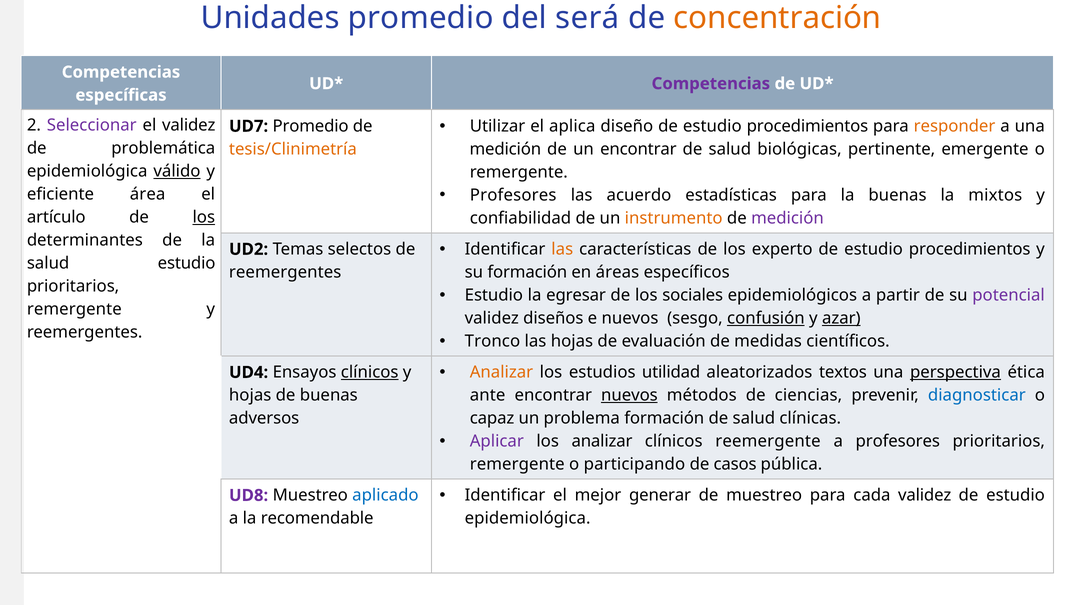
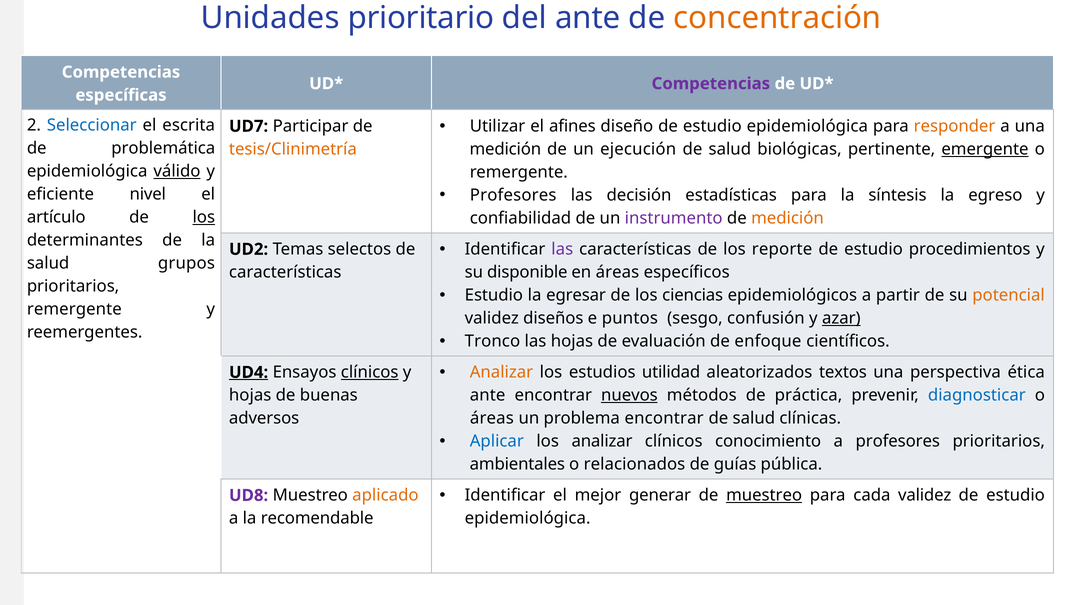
Unidades promedio: promedio -> prioritario (421, 18)
del será: será -> ante (588, 18)
aplica: aplica -> afines (572, 126)
diseño de estudio procedimientos: procedimientos -> epidemiológica (807, 126)
Seleccionar colour: purple -> blue (92, 125)
el validez: validez -> escrita (189, 125)
UD7 Promedio: Promedio -> Participar (311, 126)
un encontrar: encontrar -> ejecución (638, 149)
emergente underline: none -> present (985, 149)
acuerdo: acuerdo -> decisión (639, 195)
la buenas: buenas -> síntesis (898, 195)
mixtos: mixtos -> egreso (995, 195)
área: área -> nivel (148, 194)
instrumento colour: orange -> purple (674, 218)
medición colour: purple -> orange (787, 218)
las colour: orange -> purple (562, 249)
experto: experto -> reporte (782, 249)
salud estudio: estudio -> grupos (186, 263)
reemergentes: reemergentes -> características (285, 272)
su formación: formación -> disponible (527, 272)
sociales: sociales -> ciencias (693, 295)
potencial colour: purple -> orange (1009, 295)
e nuevos: nuevos -> puntos (630, 318)
confusión underline: present -> none (766, 318)
medidas: medidas -> enfoque (768, 341)
perspectiva underline: present -> none (955, 372)
UD4 underline: none -> present (249, 372)
ciencias: ciencias -> práctica (808, 395)
capaz: capaz -> áreas (492, 418)
problema formación: formación -> encontrar (664, 418)
Aplicar colour: purple -> blue (497, 441)
reemergente: reemergente -> conocimiento (768, 441)
remergente: remergente -> ambientales (517, 464)
participando: participando -> relacionados (634, 464)
casos: casos -> guías (735, 464)
muestreo underline: none -> present (764, 495)
aplicado colour: blue -> orange (385, 495)
